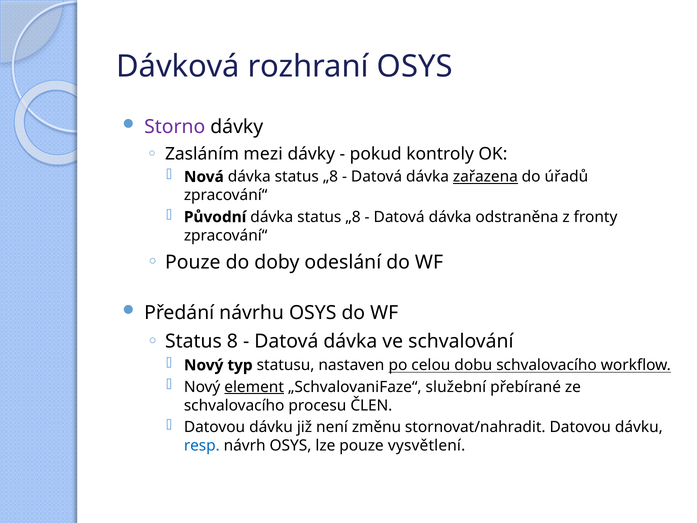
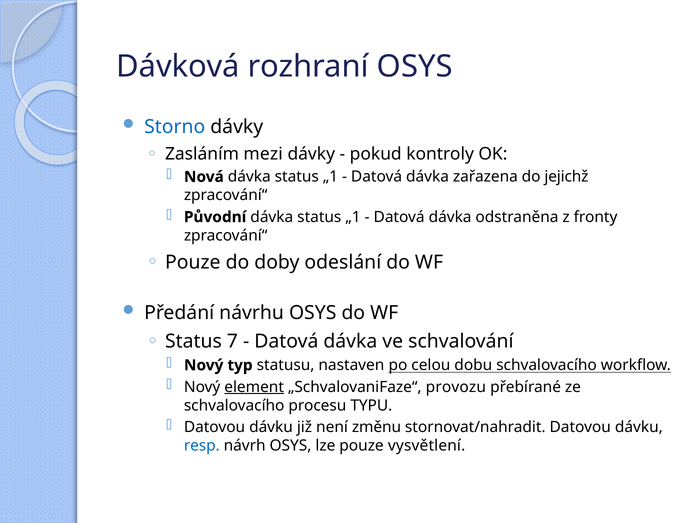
Storno colour: purple -> blue (175, 127)
Nová dávka status „8: „8 -> „1 (330, 177)
zařazena underline: present -> none (485, 177)
úřadů: úřadů -> jejichž (566, 177)
Původní dávka status „8: „8 -> „1 (353, 217)
8: 8 -> 7 (232, 341)
služební: služební -> provozu (456, 387)
ČLEN: ČLEN -> TYPU (371, 405)
